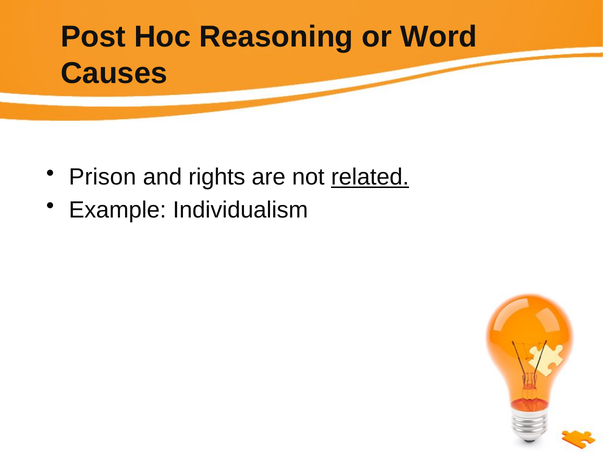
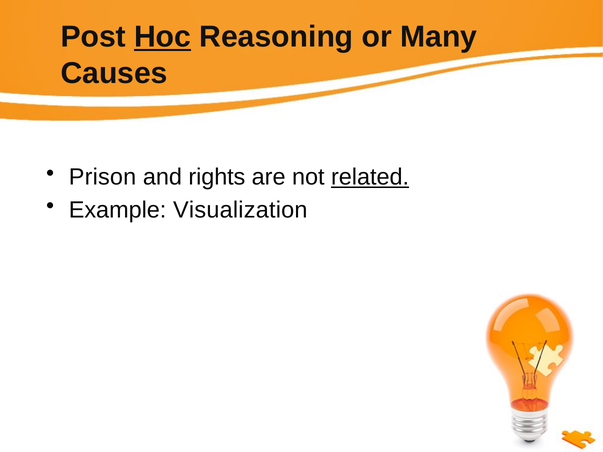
Hoc underline: none -> present (163, 37)
Word: Word -> Many (439, 37)
Individualism: Individualism -> Visualization (240, 210)
